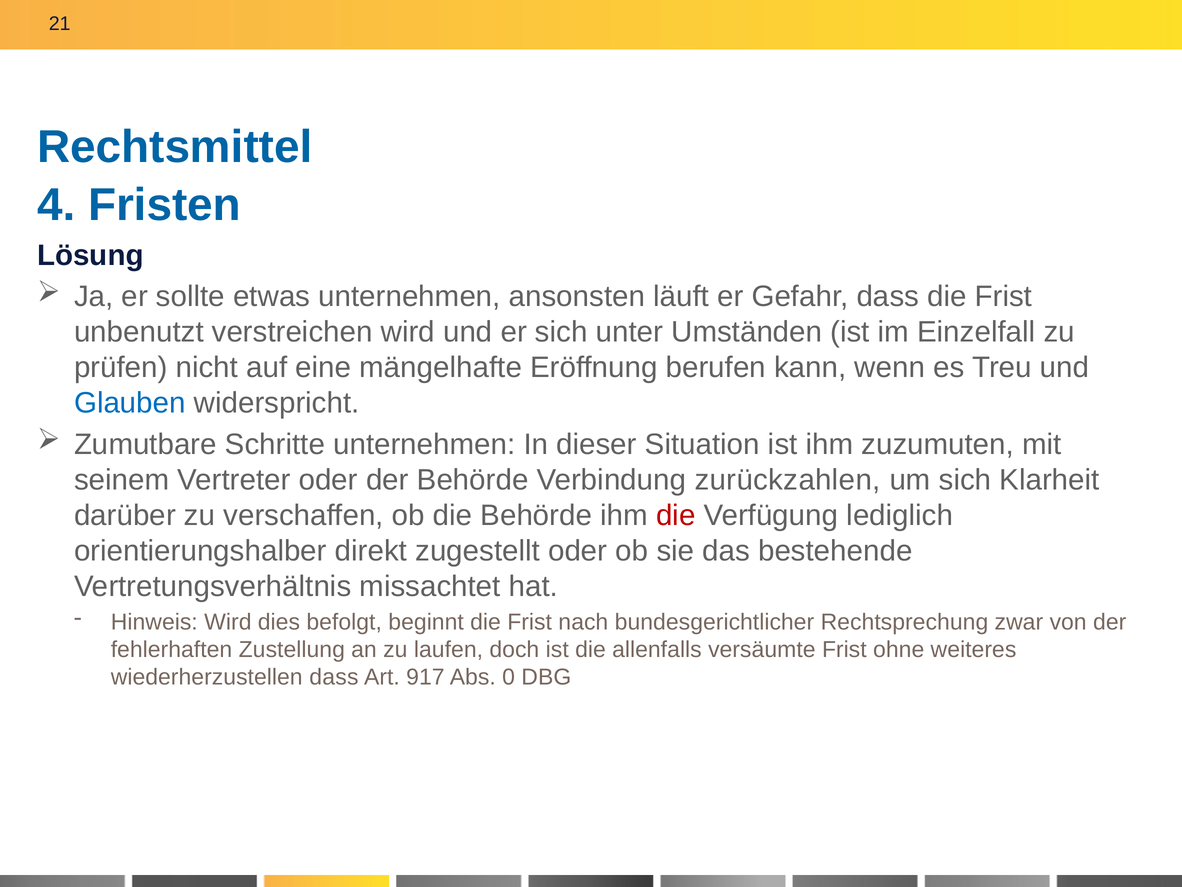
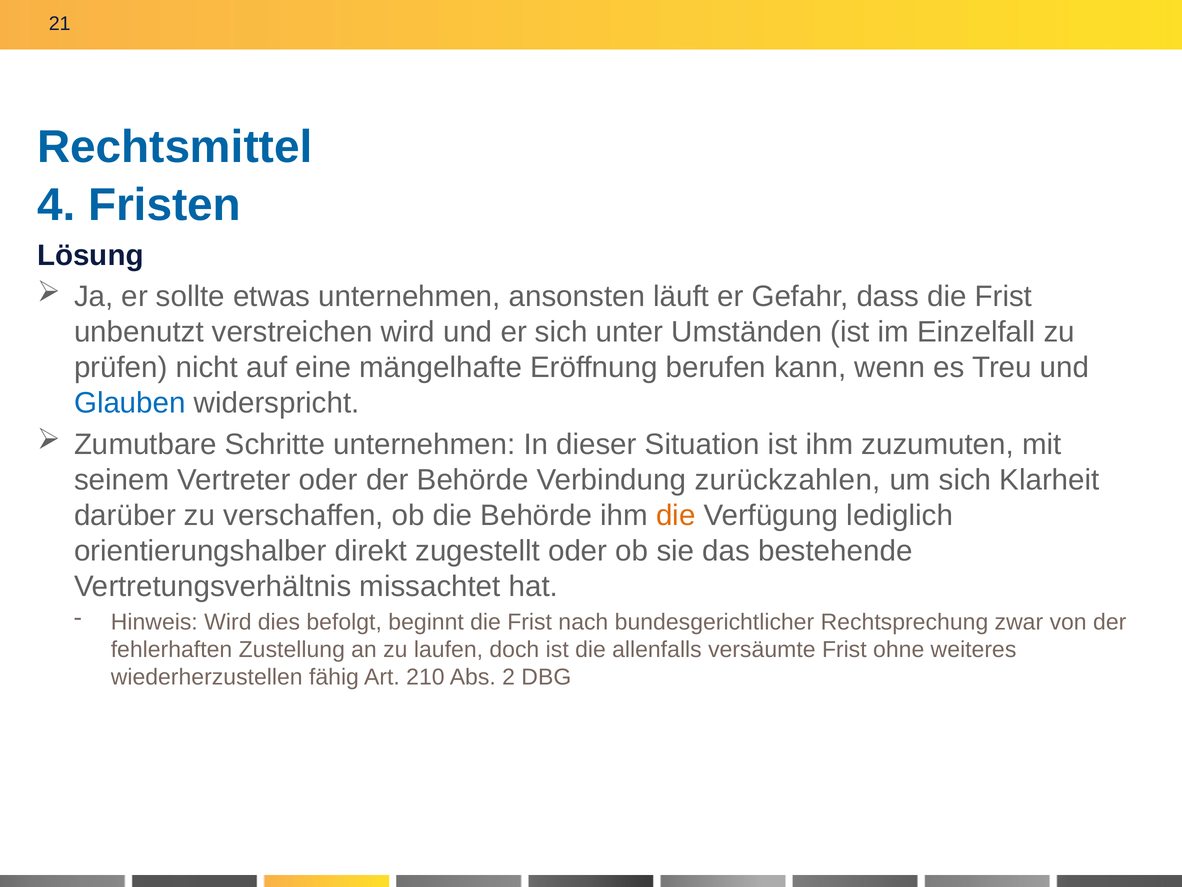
die colour: red -> orange (676, 515)
wiederherzustellen dass: dass -> fähig (334, 677)
917: 917 -> 210 (425, 677)
0: 0 -> 2 (509, 677)
